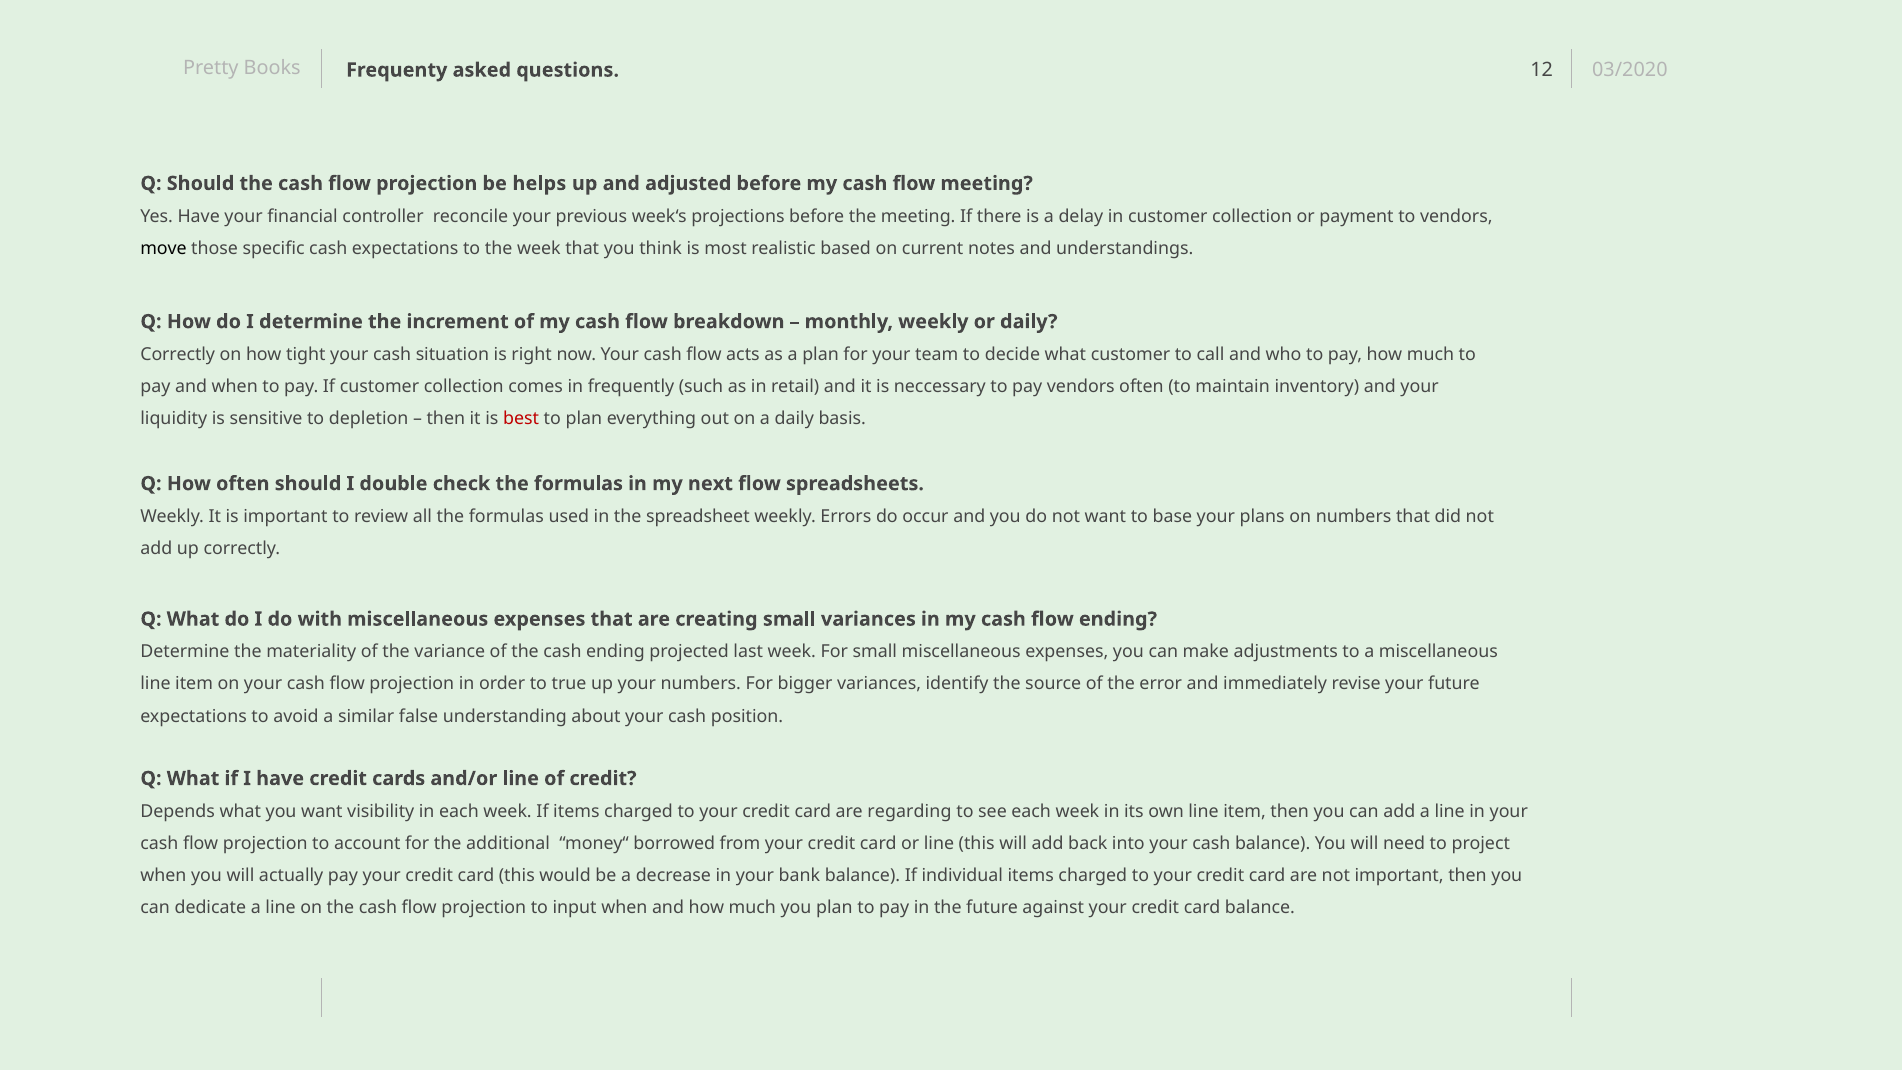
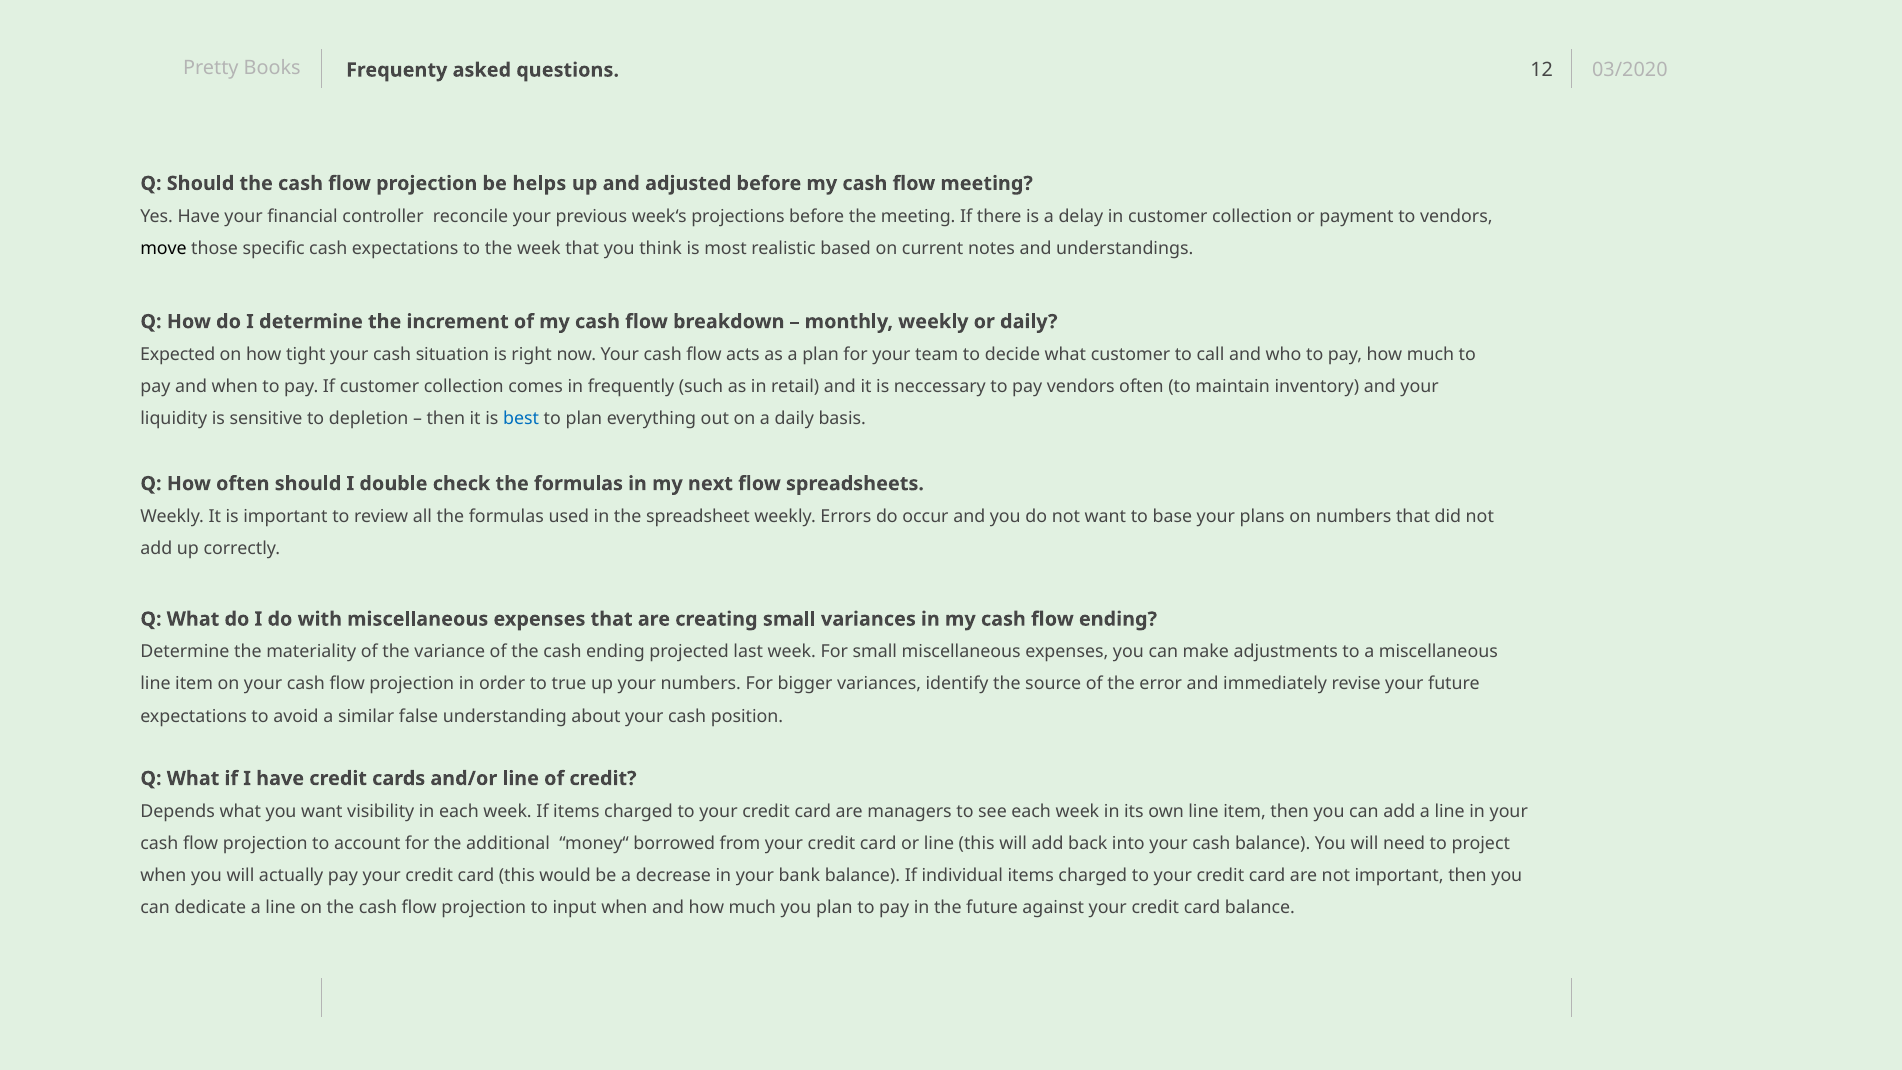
Correctly: Correctly -> Expected (178, 355)
best colour: red -> blue (521, 419)
regarding: regarding -> managers (910, 811)
